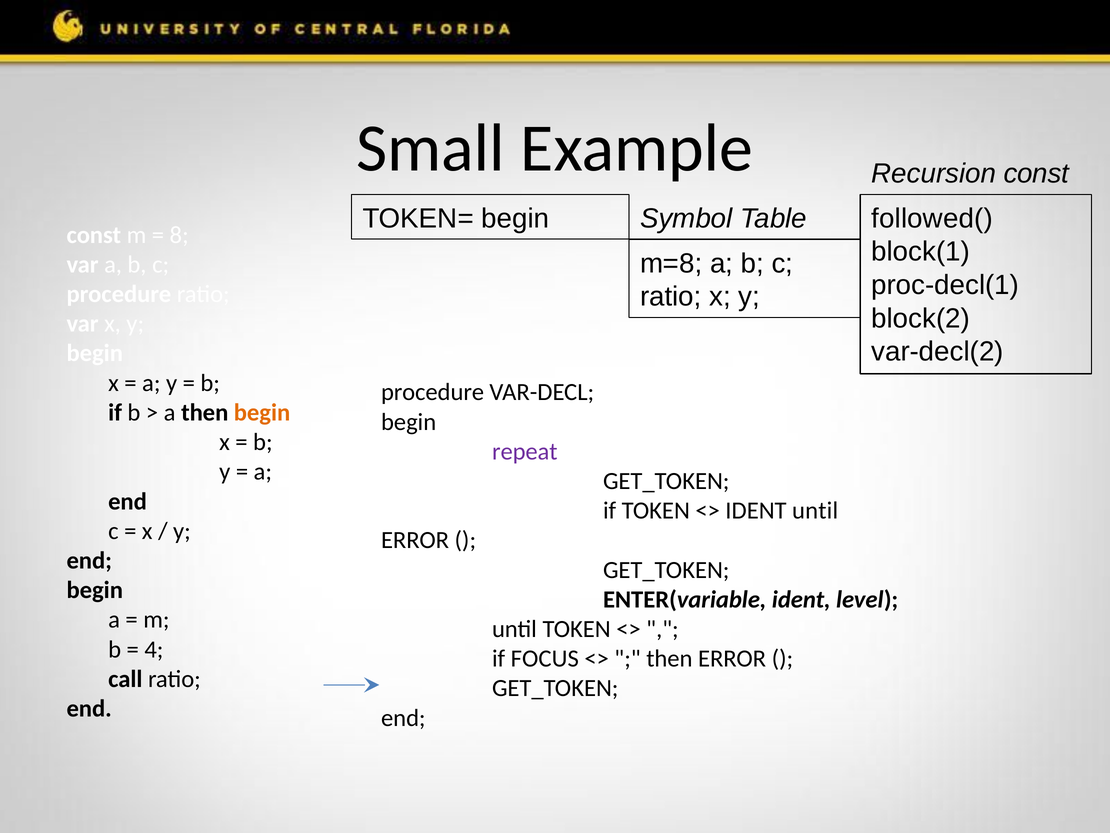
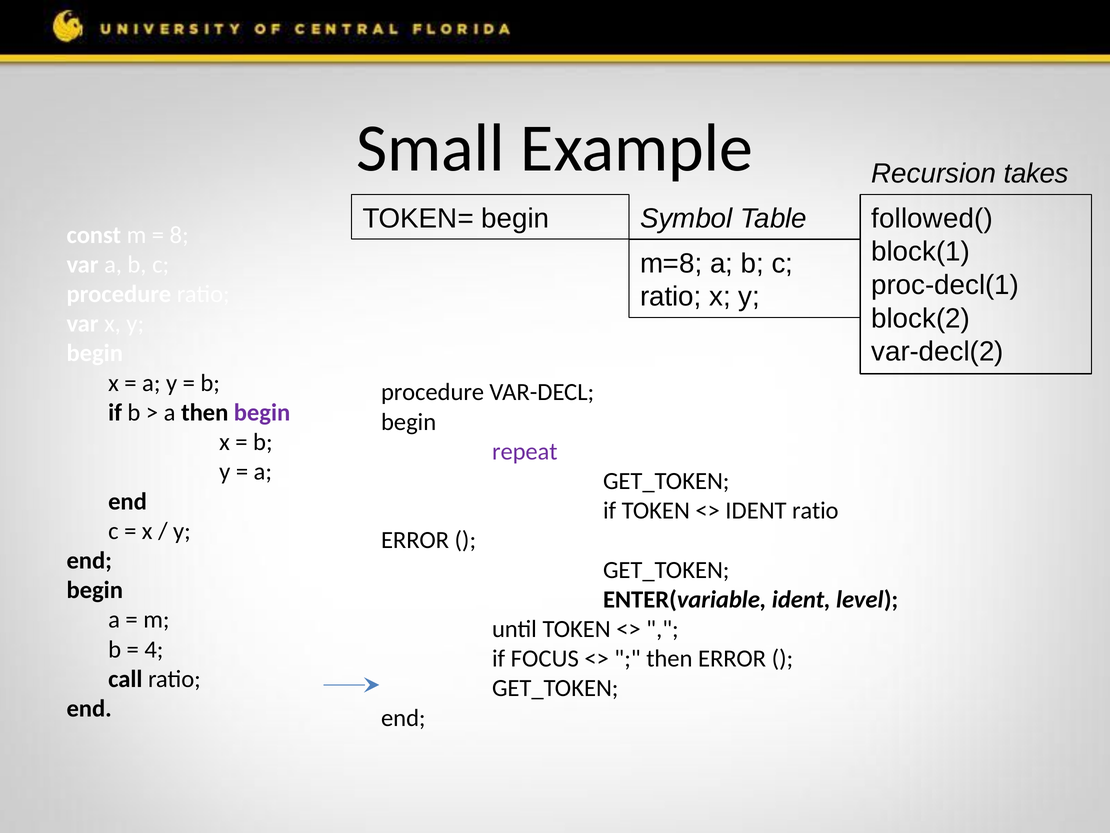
Recursion const: const -> takes (1036, 174)
begin colour: orange -> purple (262, 412)
IDENT until: until -> ratio (815, 510)
